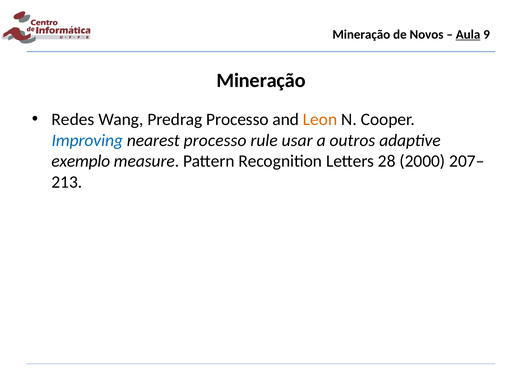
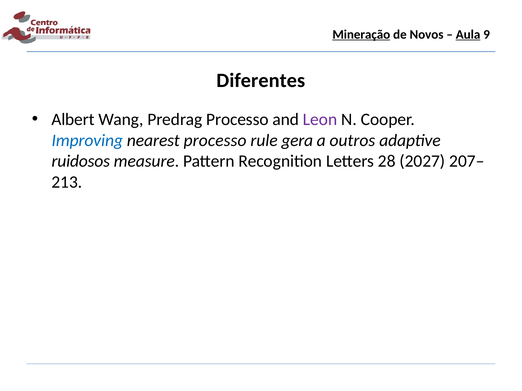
Mineração underline: none -> present (361, 34)
Mineração: Mineração -> Diferentes (261, 80)
Redes: Redes -> Albert (73, 120)
Leon colour: orange -> purple (320, 120)
usar: usar -> gera (297, 140)
exemplo: exemplo -> ruidosos (81, 161)
2000: 2000 -> 2027 (422, 161)
